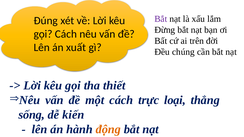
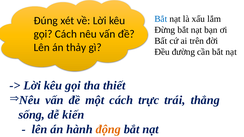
Bắt colour: purple -> blue (161, 19)
xuất: xuất -> thảy (76, 47)
chúng: chúng -> đường (183, 52)
loại: loại -> trái (175, 100)
